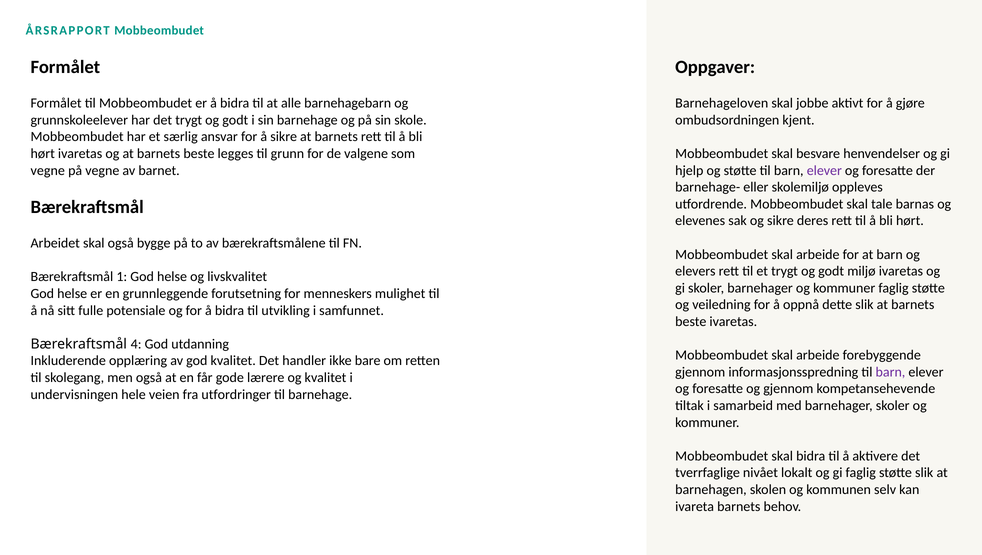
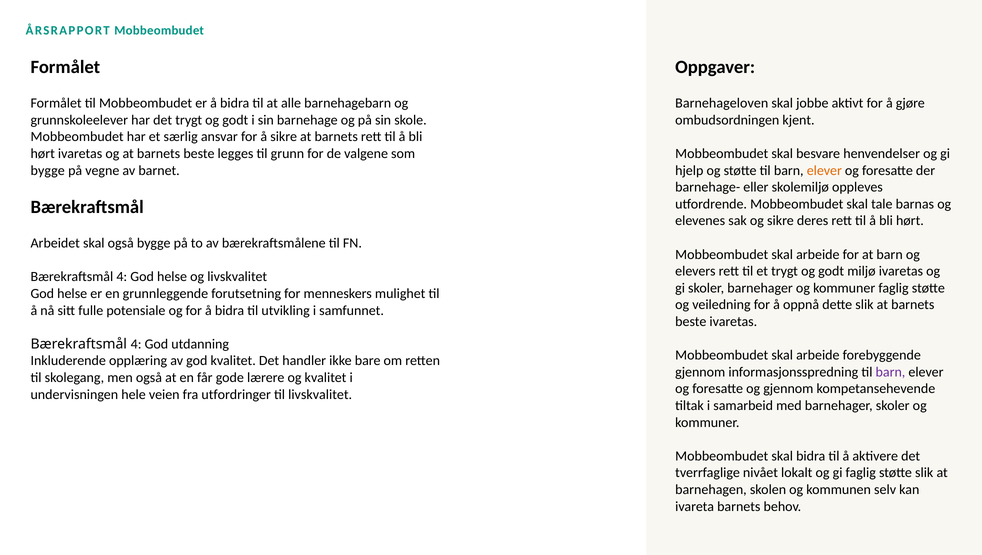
vegne: vegne -> bygge (48, 170)
elever colour: purple -> orange (824, 170)
1: 1 -> 4 (122, 277)
til barnehage: barnehage -> livskvalitet (320, 394)
